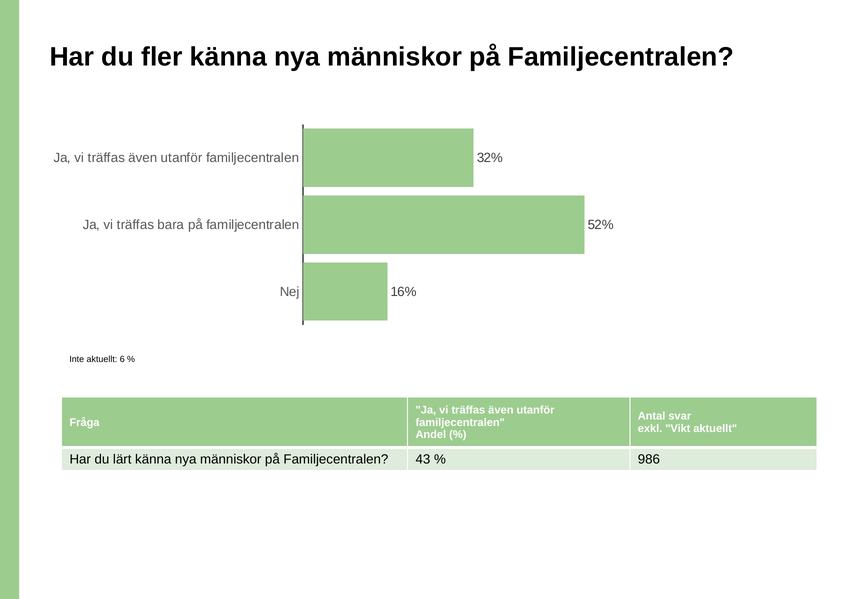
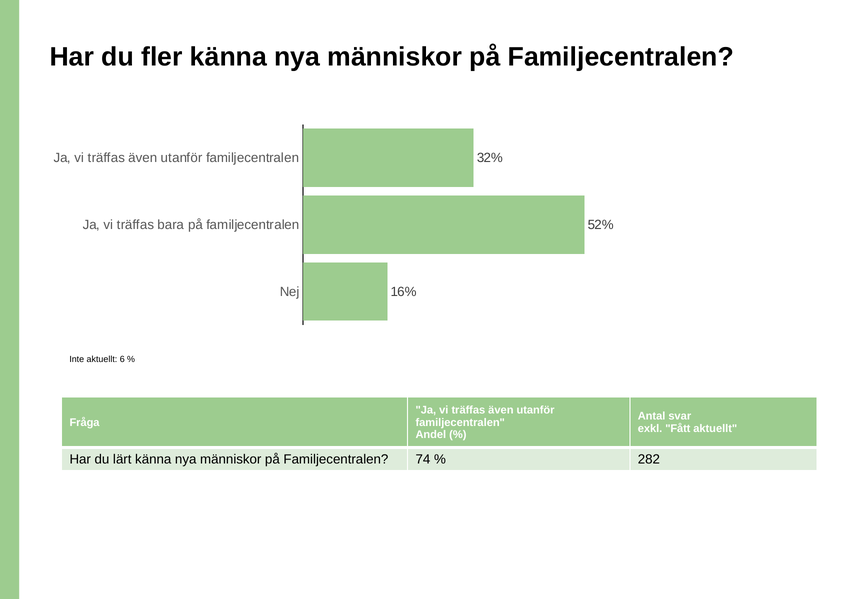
Vikt: Vikt -> Fått (678, 429)
43: 43 -> 74 (423, 459)
986: 986 -> 282 (649, 459)
